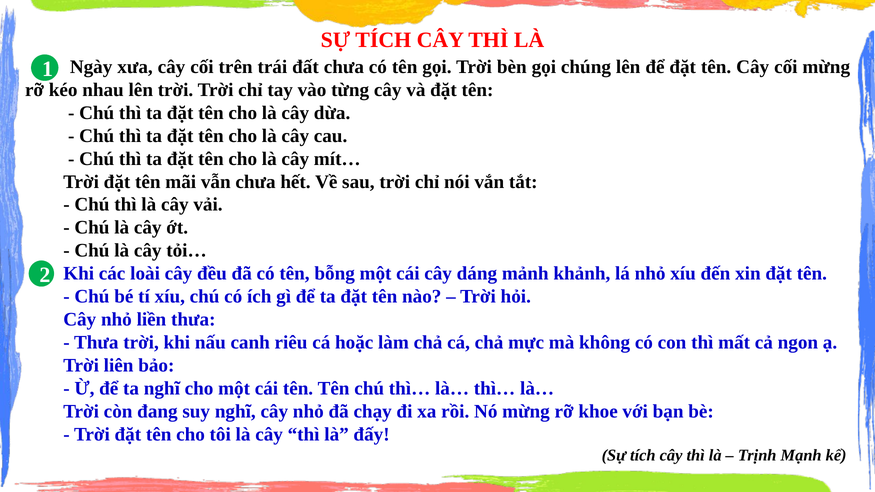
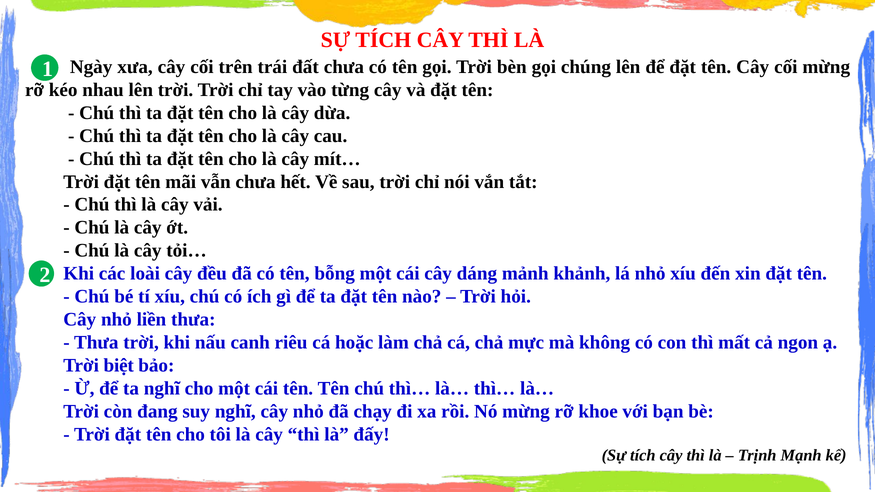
liên: liên -> biệt (119, 366)
